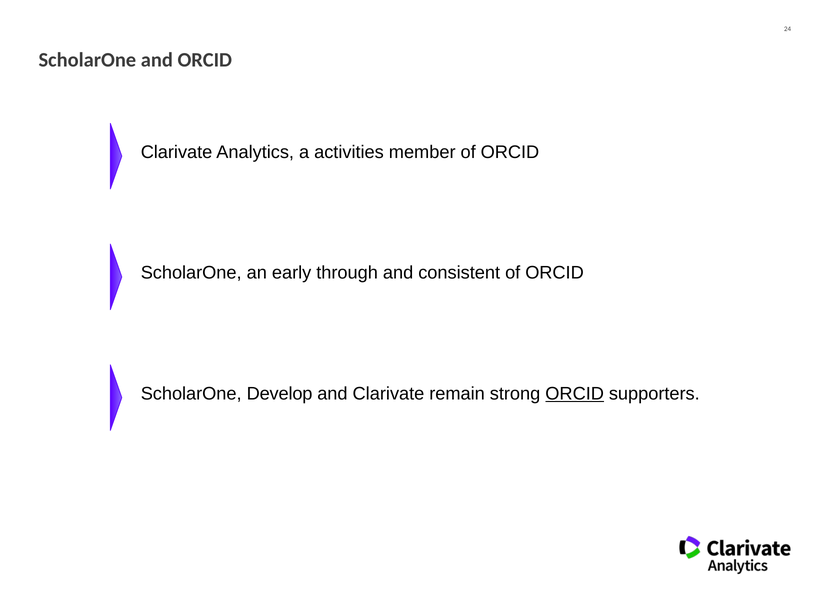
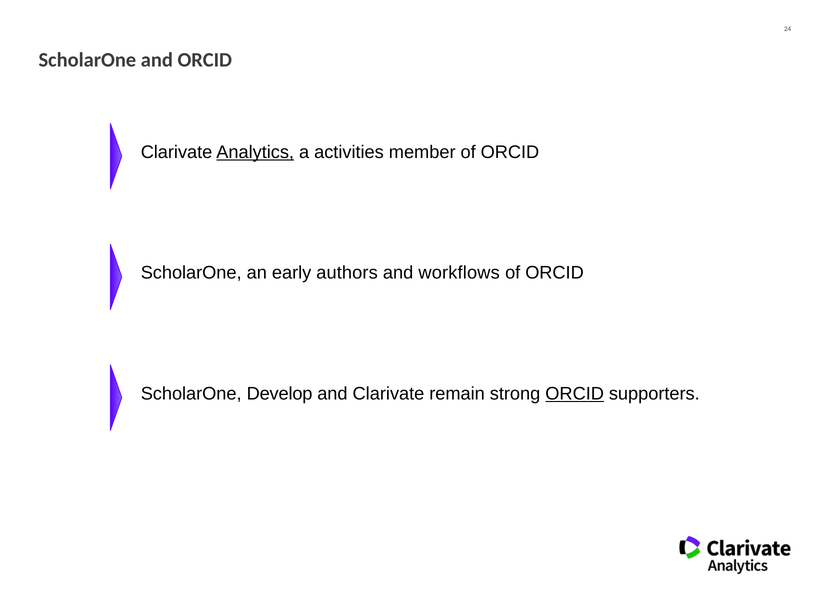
Analytics underline: none -> present (255, 152)
through: through -> authors (347, 273)
consistent: consistent -> workflows (459, 273)
